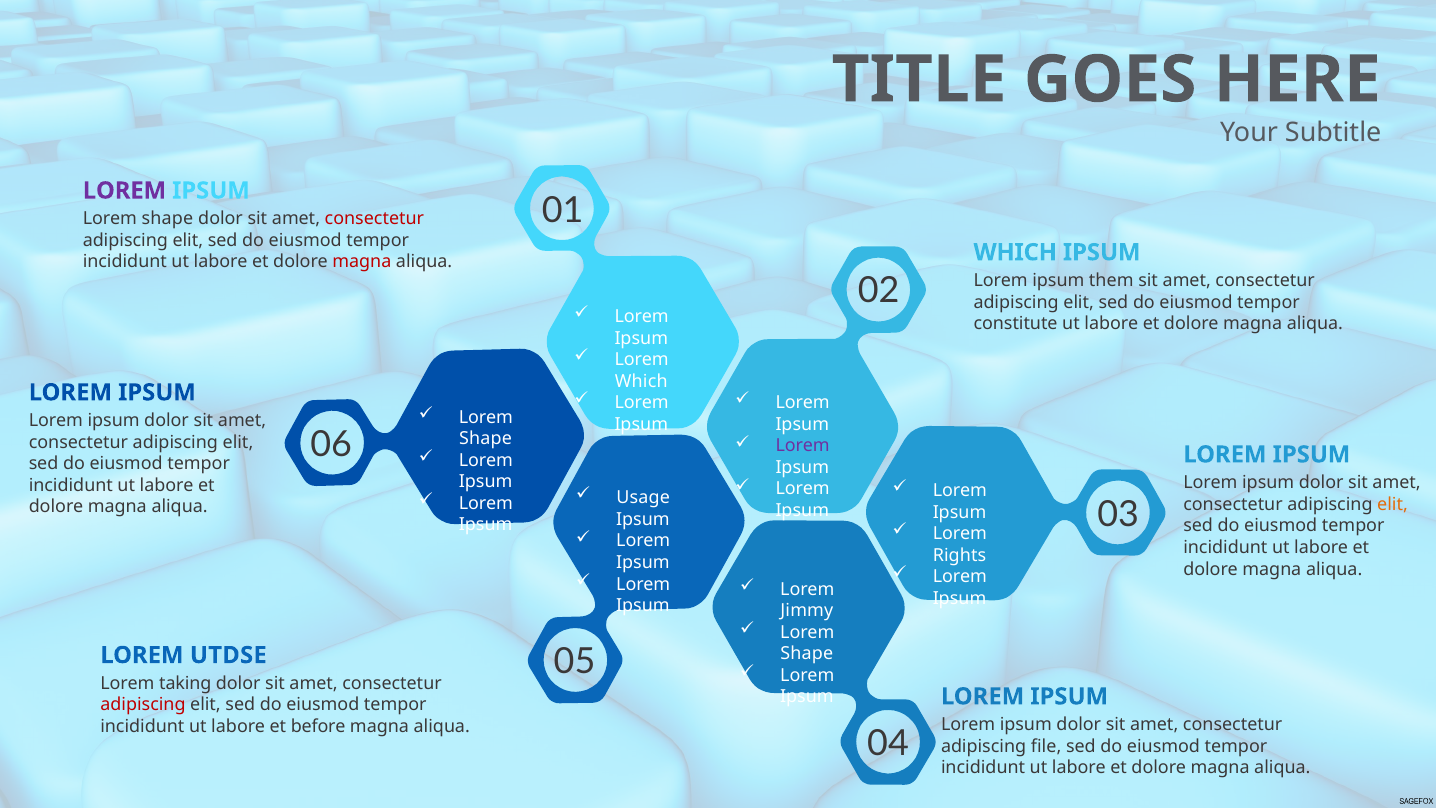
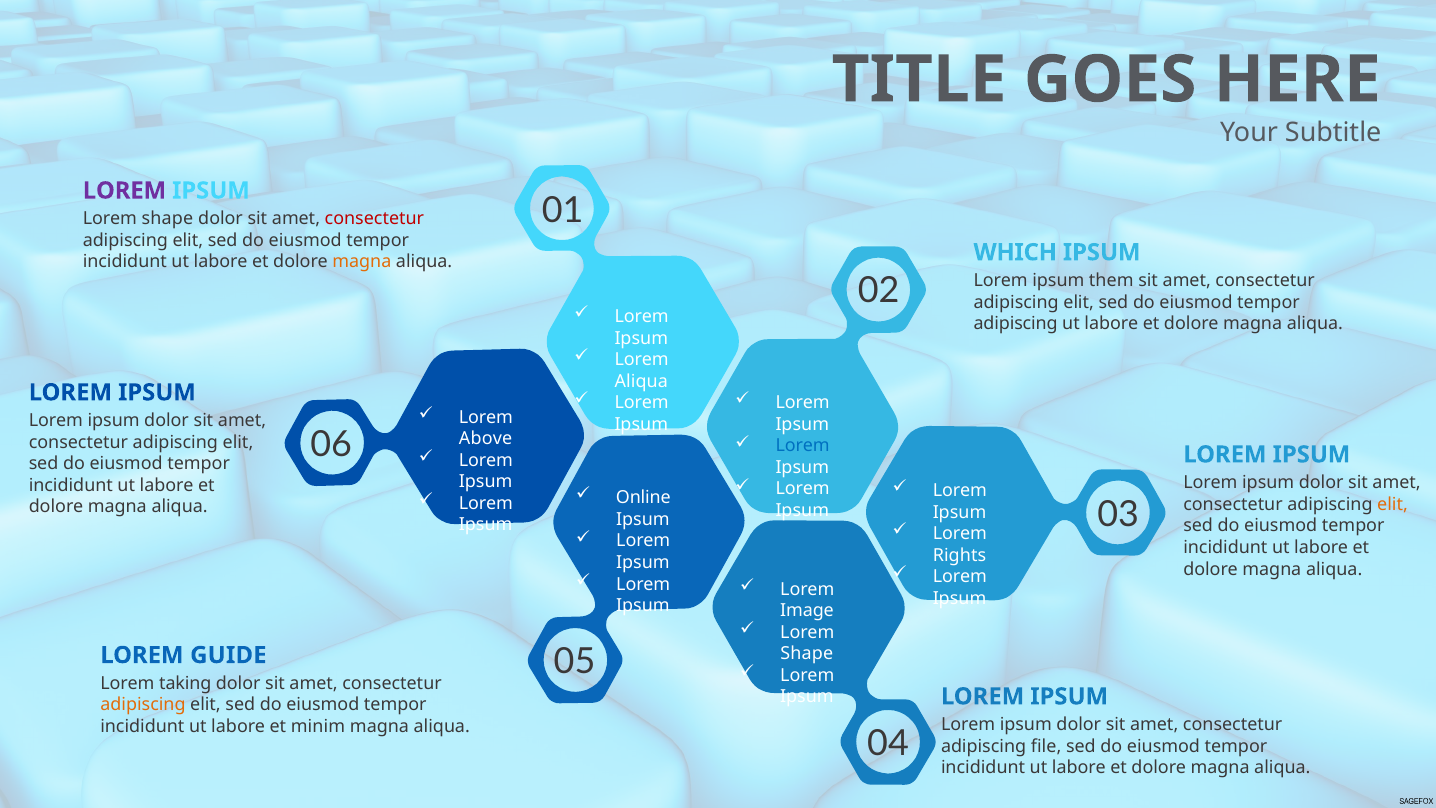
magna colour: red -> orange (362, 262)
constitute: constitute -> adipiscing (1016, 324)
Which: Which -> Aliqua (641, 381)
Shape: Shape -> Above (486, 439)
Lorem colour: purple -> blue (803, 446)
Usage: Usage -> Online (643, 498)
Jimmy: Jimmy -> Image (807, 610)
UTDSE: UTDSE -> GUIDE (228, 655)
adipiscing colour: red -> orange (143, 705)
before: before -> minim (318, 726)
